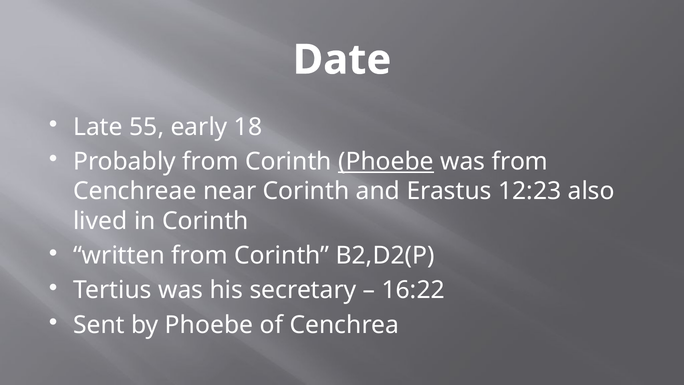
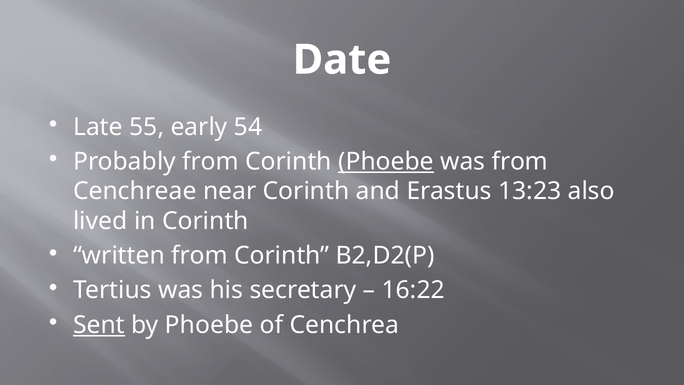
18: 18 -> 54 (248, 127)
12:23: 12:23 -> 13:23 (530, 191)
Sent underline: none -> present (99, 325)
